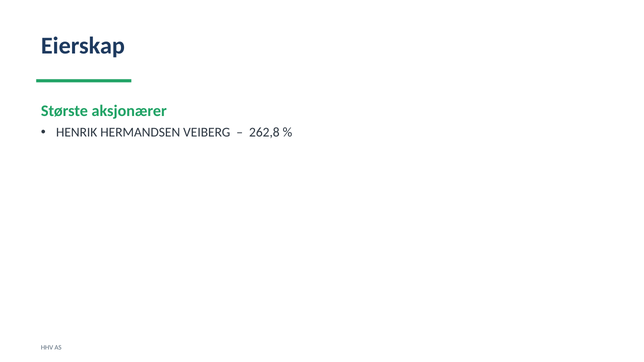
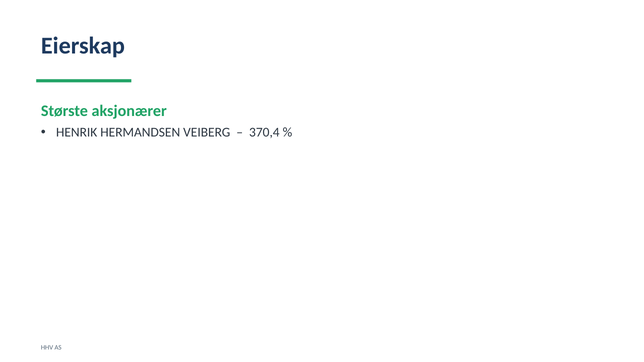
262,8: 262,8 -> 370,4 (264, 132)
